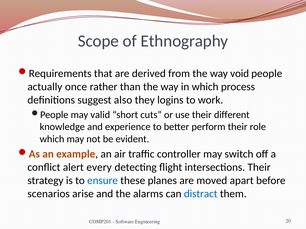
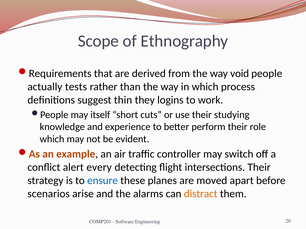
once: once -> tests (76, 87)
also: also -> thin (123, 100)
valid: valid -> itself (100, 115)
different: different -> studying (232, 115)
distract colour: blue -> orange (201, 194)
